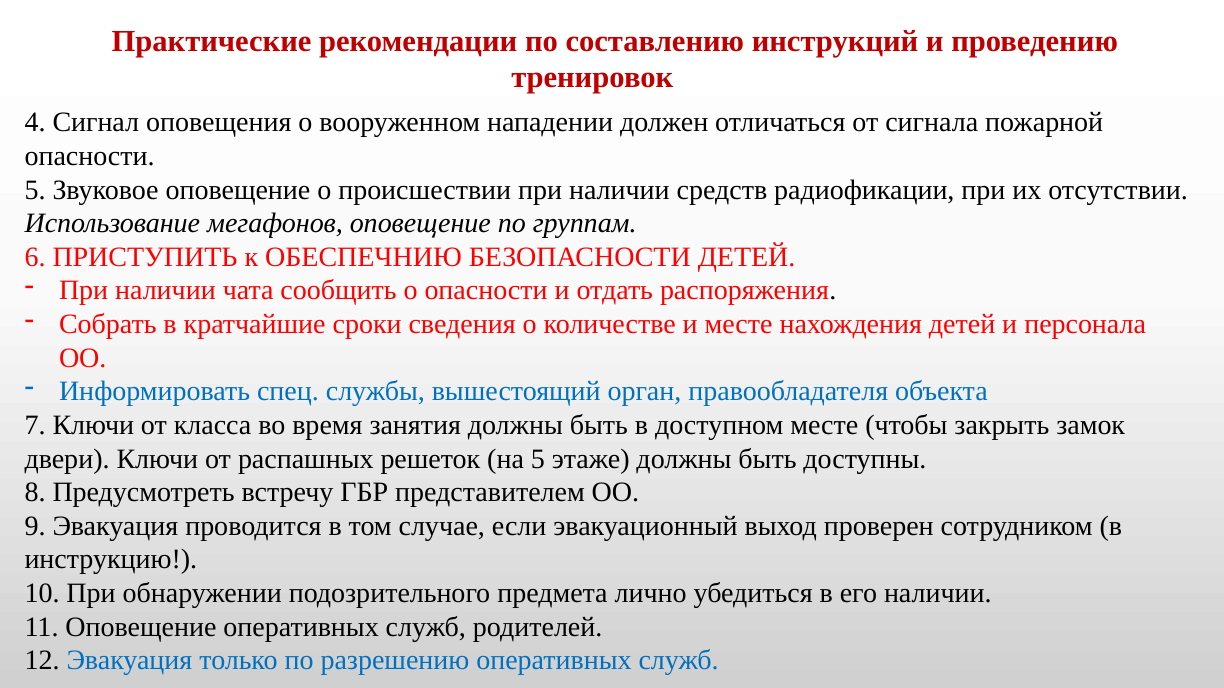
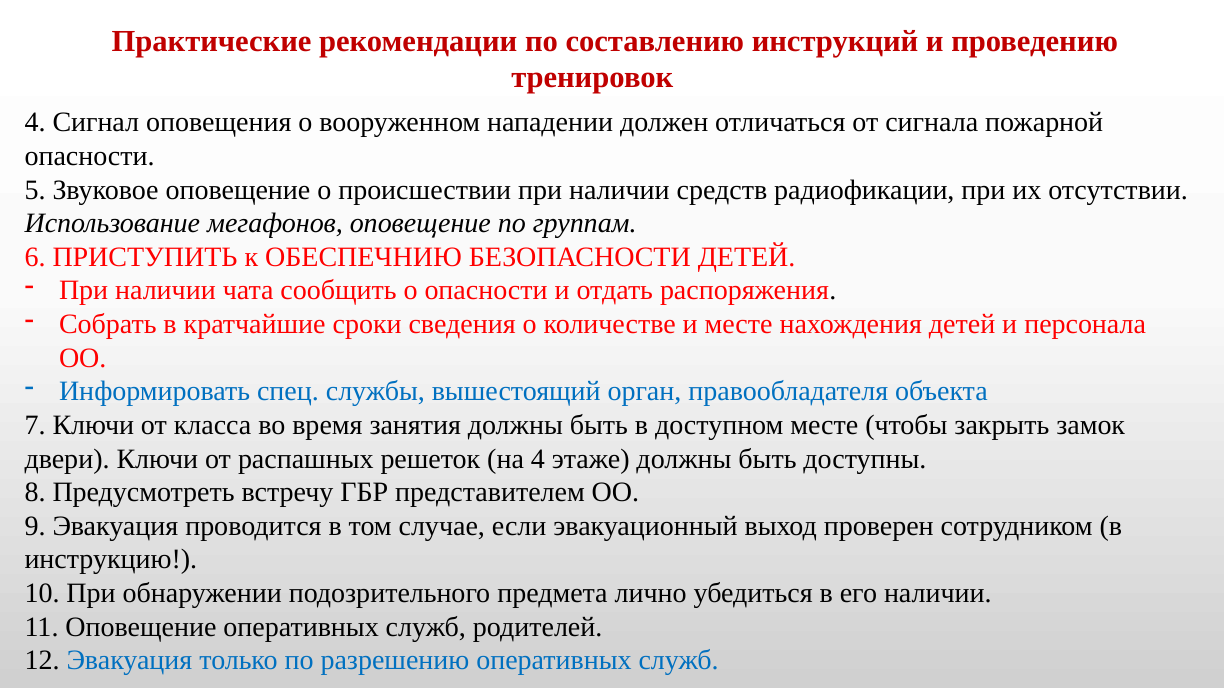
на 5: 5 -> 4 (538, 459)
